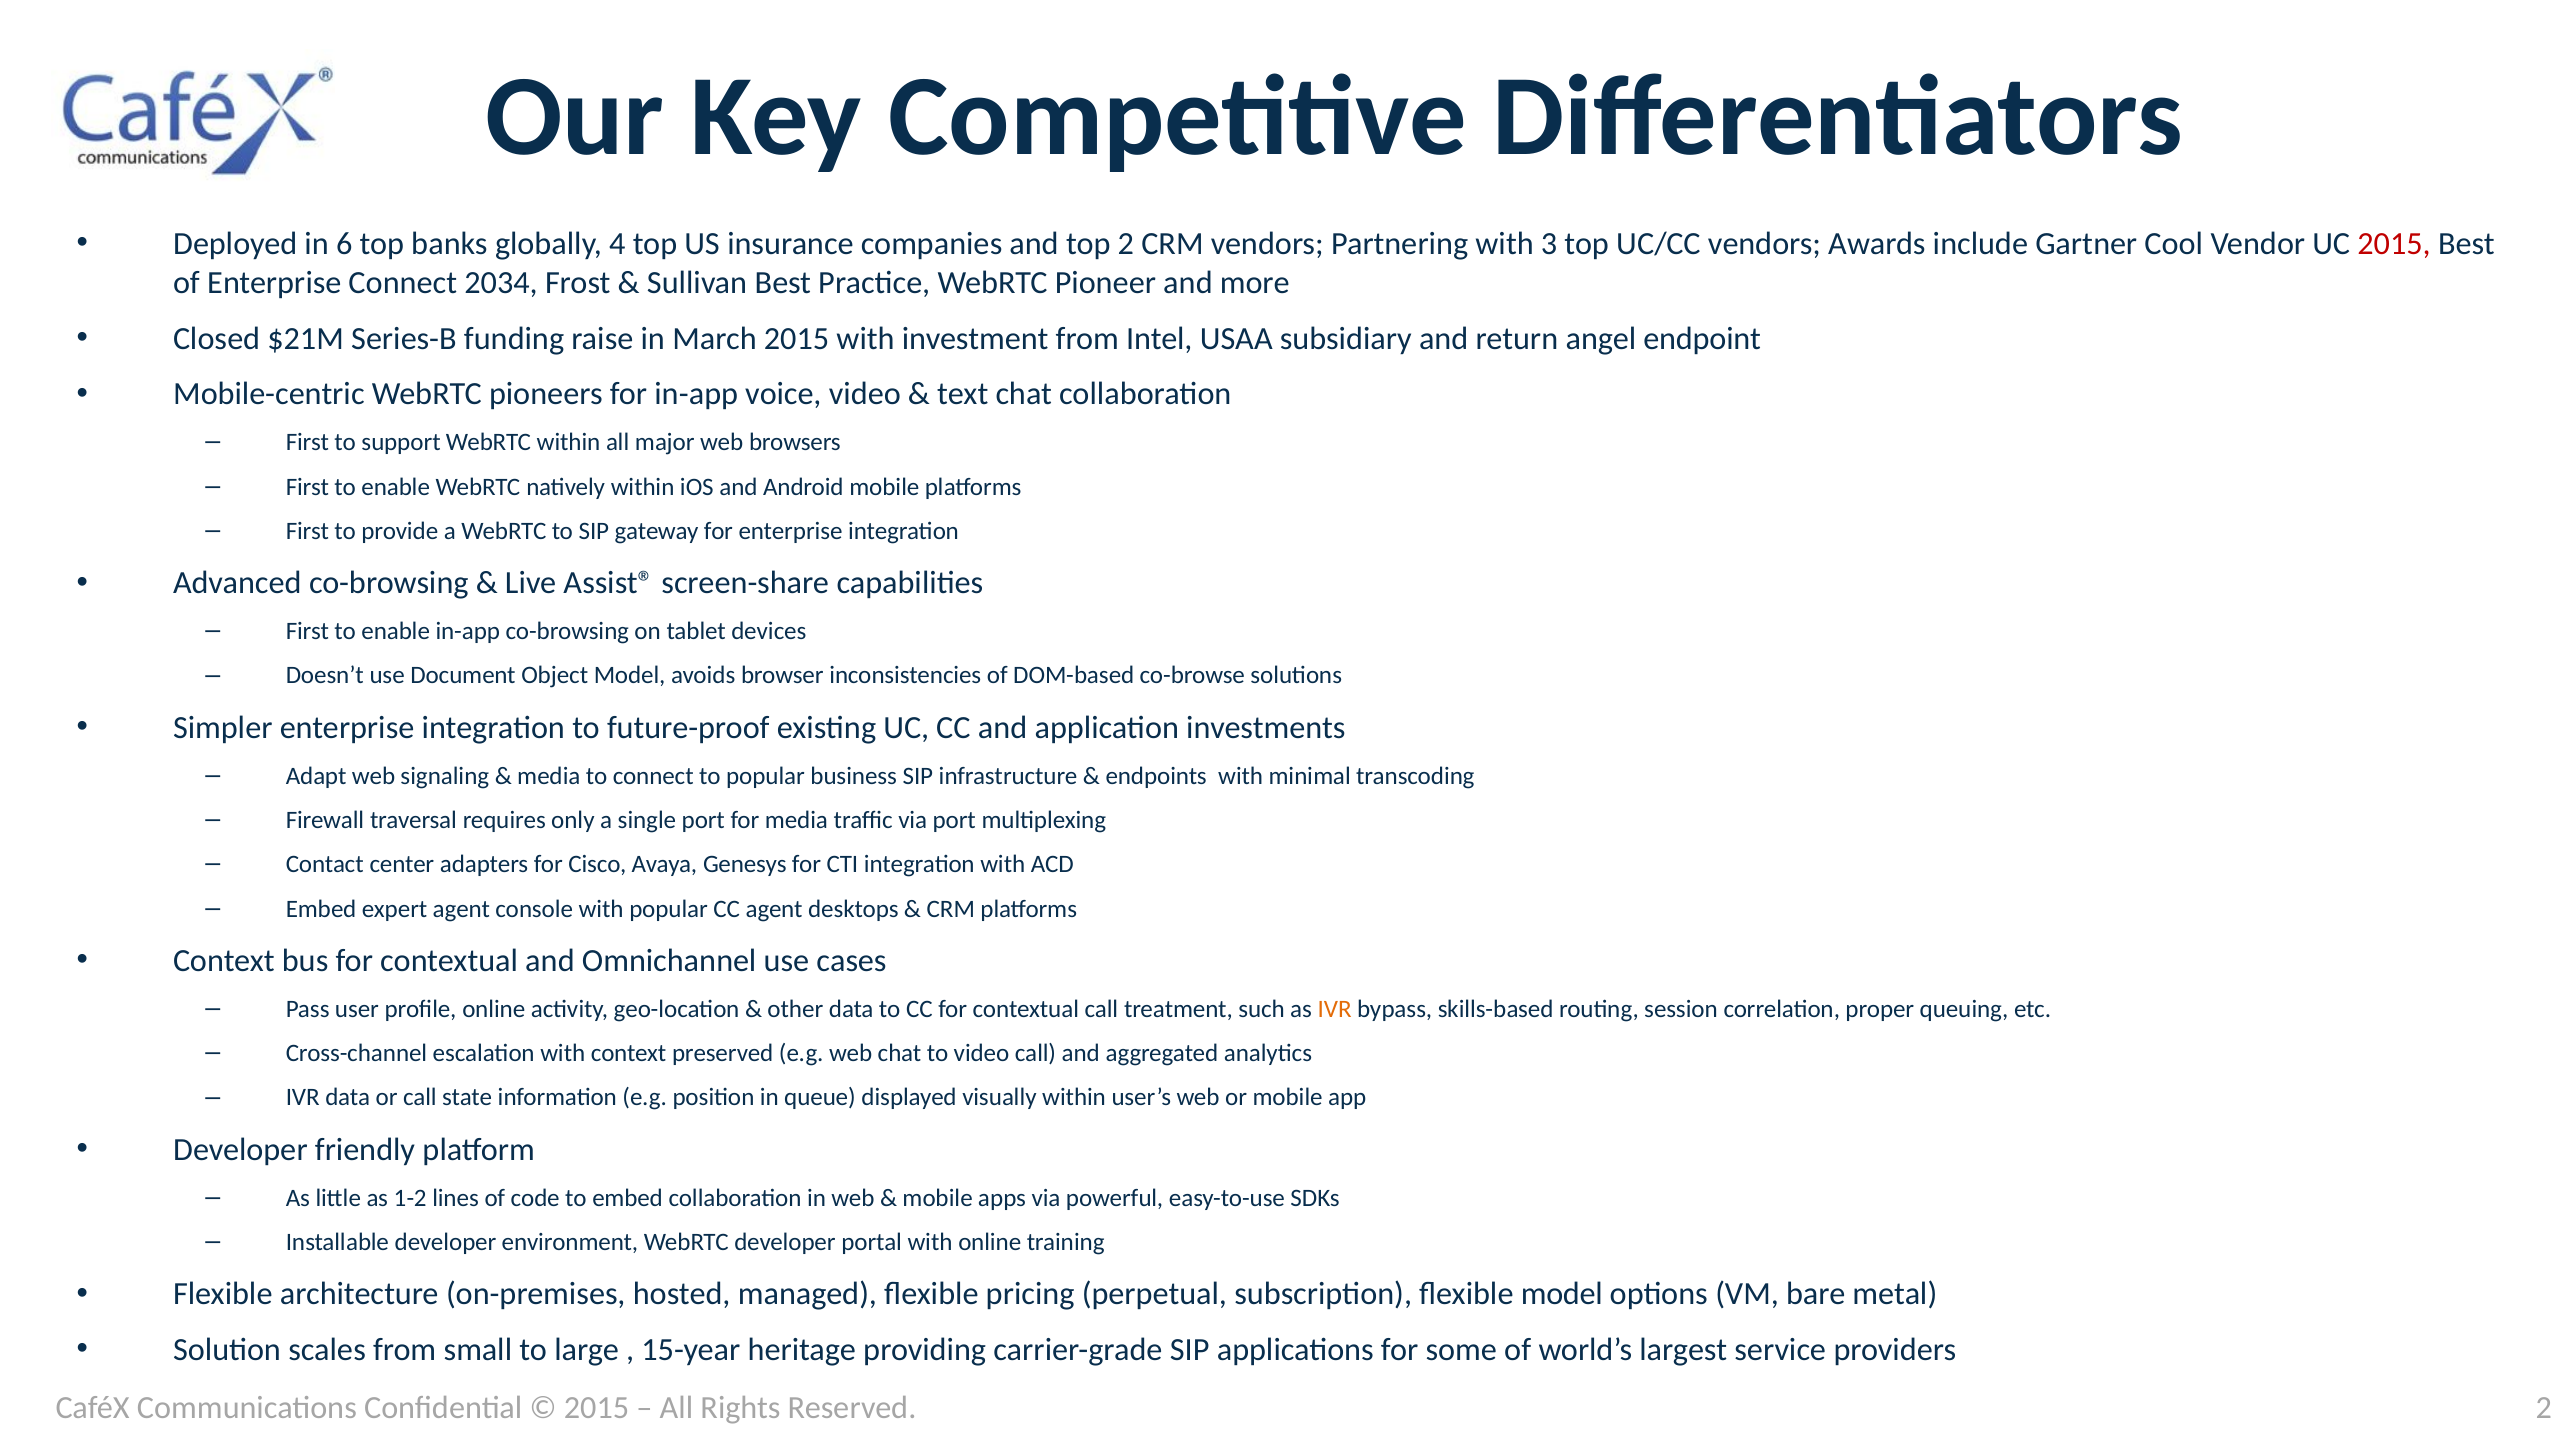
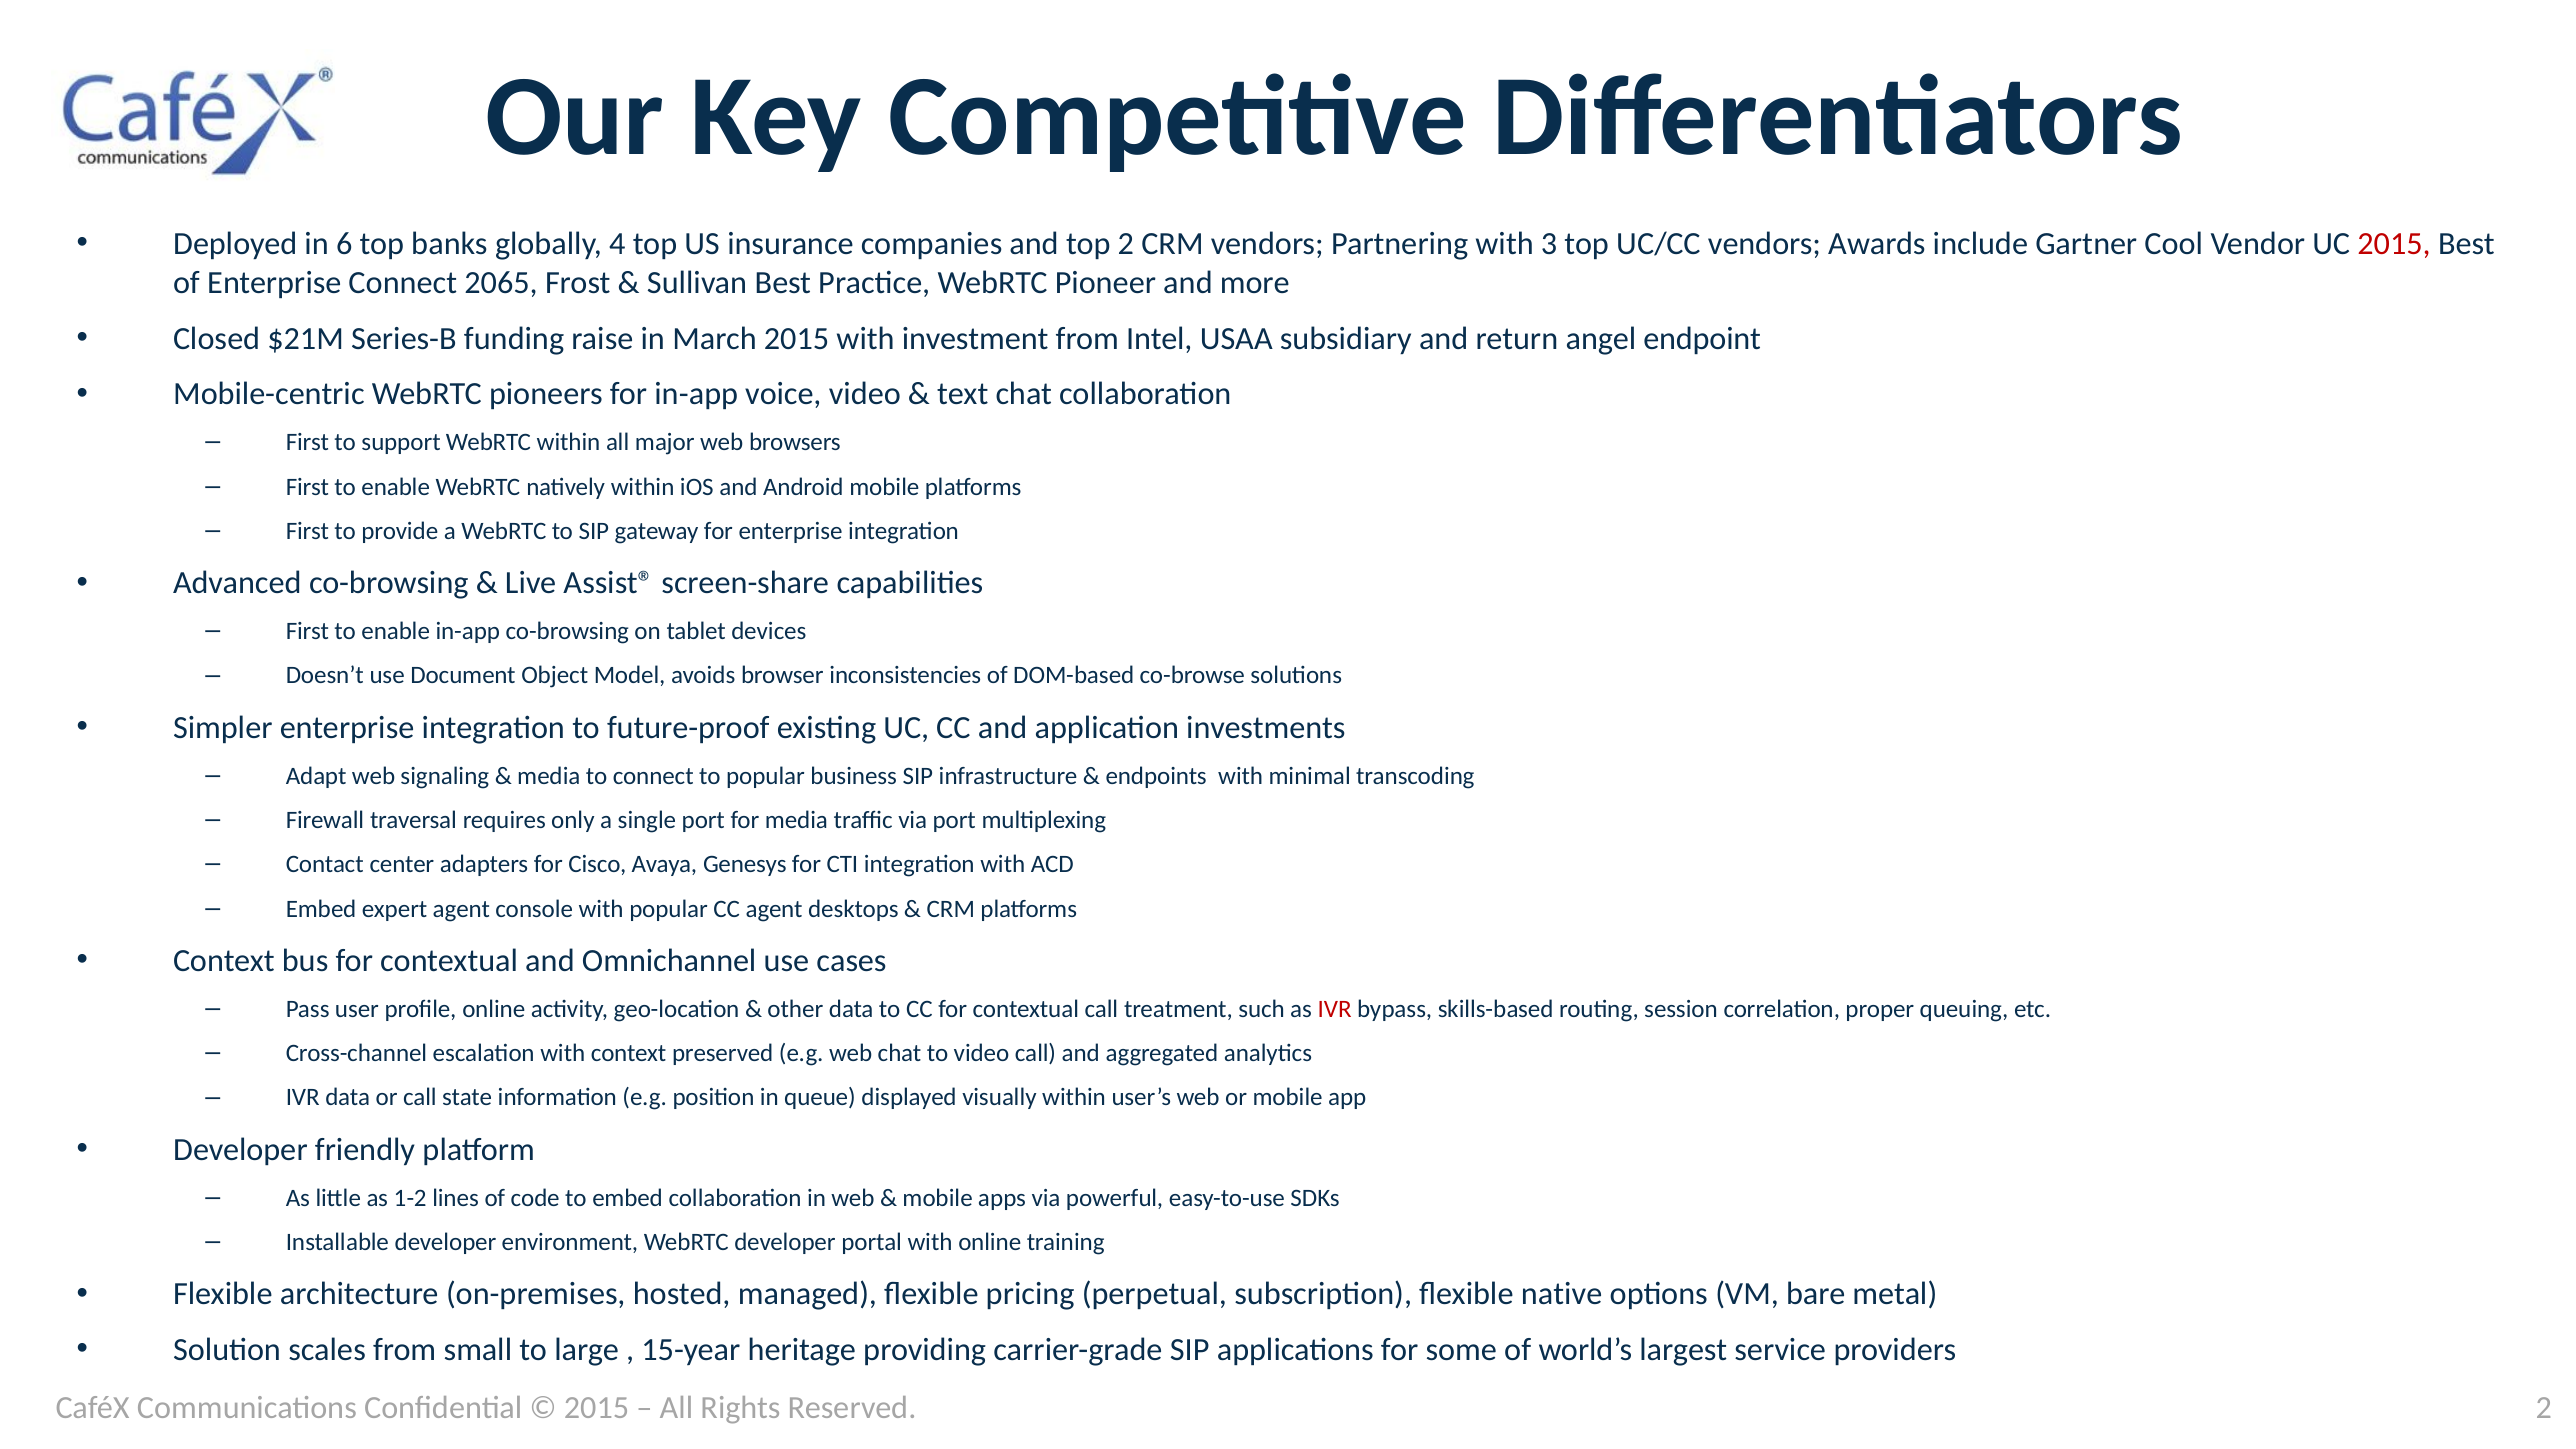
2034: 2034 -> 2065 (501, 283)
IVR colour: orange -> red (1335, 1009)
flexible model: model -> native (1562, 1294)
